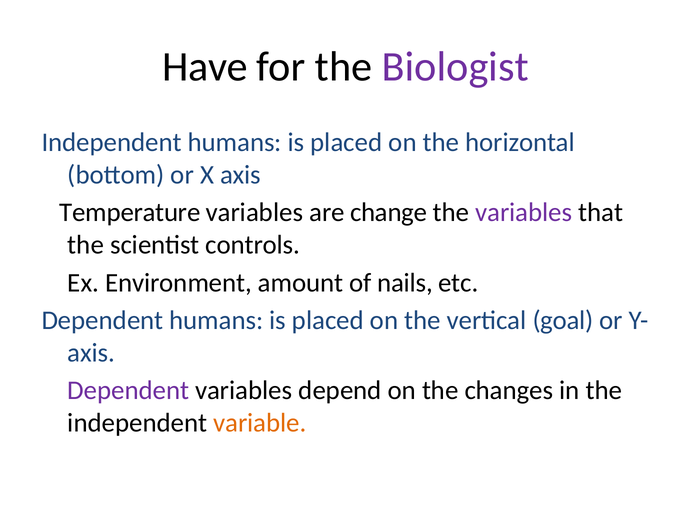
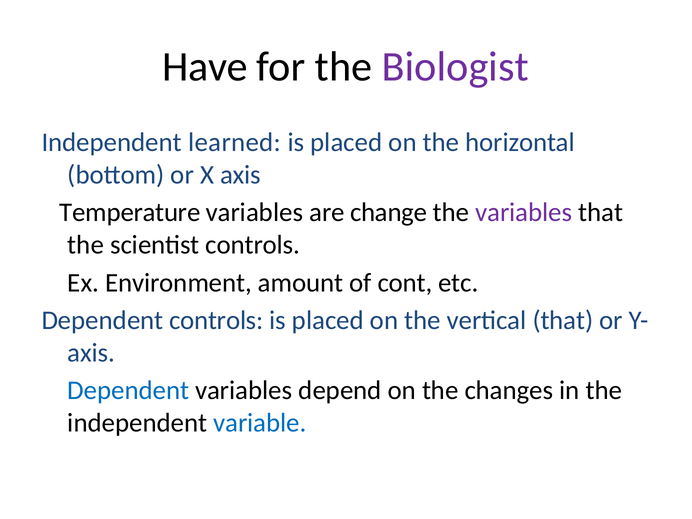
Independent humans: humans -> learned (235, 143)
nails: nails -> cont (405, 283)
Dependent humans: humans -> controls (216, 320)
vertical goal: goal -> that (563, 320)
Dependent colour: purple -> blue (128, 390)
variable colour: orange -> blue (260, 423)
